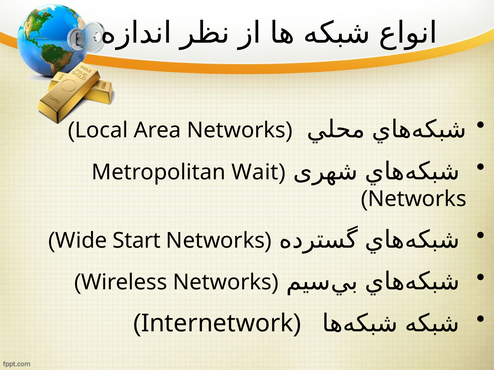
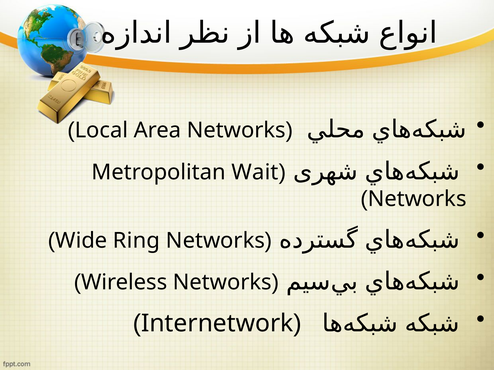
Start: Start -> Ring (136, 241)
